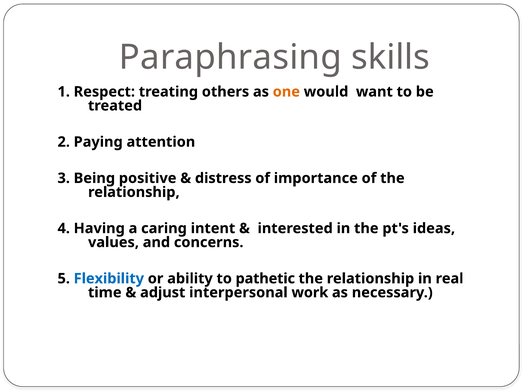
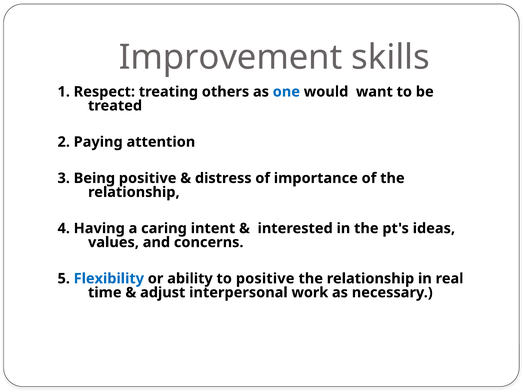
Paraphrasing: Paraphrasing -> Improvement (231, 57)
one colour: orange -> blue (286, 92)
to pathetic: pathetic -> positive (265, 279)
